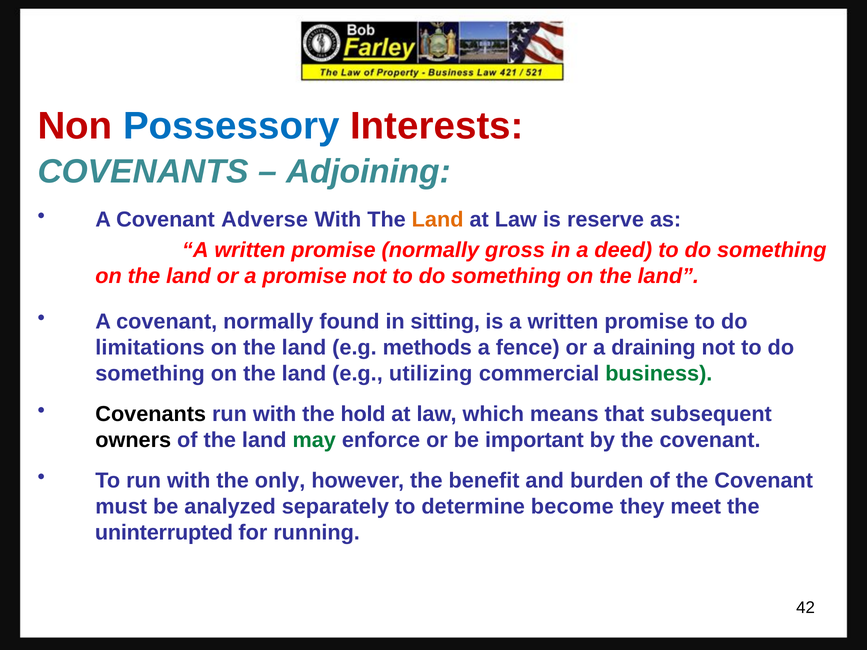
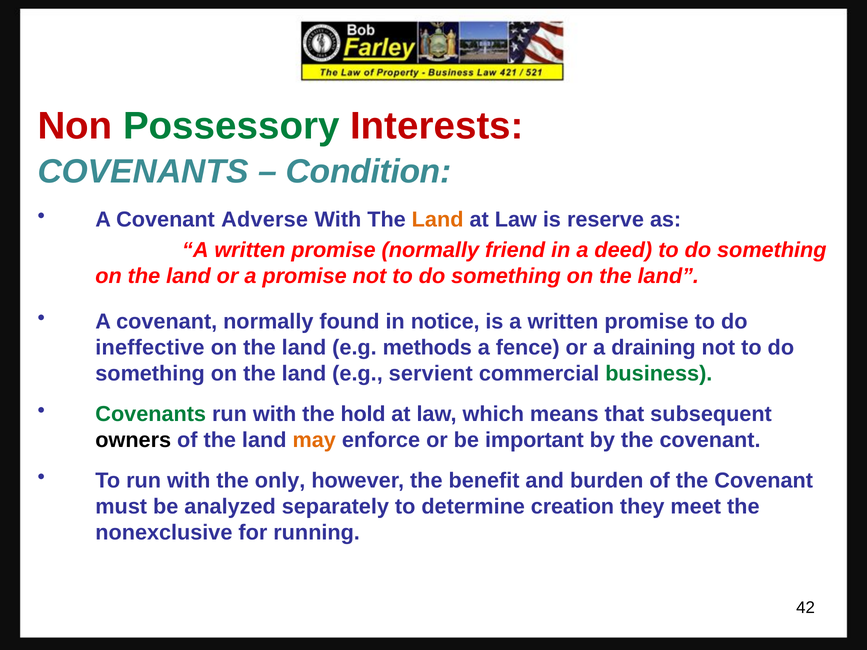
Possessory colour: blue -> green (231, 126)
Adjoining: Adjoining -> Condition (369, 172)
gross: gross -> friend (515, 250)
sitting: sitting -> notice (445, 322)
limitations: limitations -> ineffective (150, 348)
utilizing: utilizing -> servient (431, 374)
Covenants colour: black -> green (151, 414)
may colour: green -> orange (314, 440)
become: become -> creation (572, 507)
uninterrupted: uninterrupted -> nonexclusive (164, 533)
